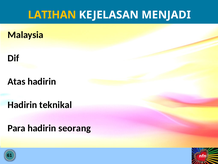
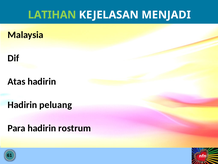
LATIHAN colour: yellow -> light green (52, 15)
teknikal: teknikal -> peluang (56, 105)
seorang: seorang -> rostrum (75, 128)
